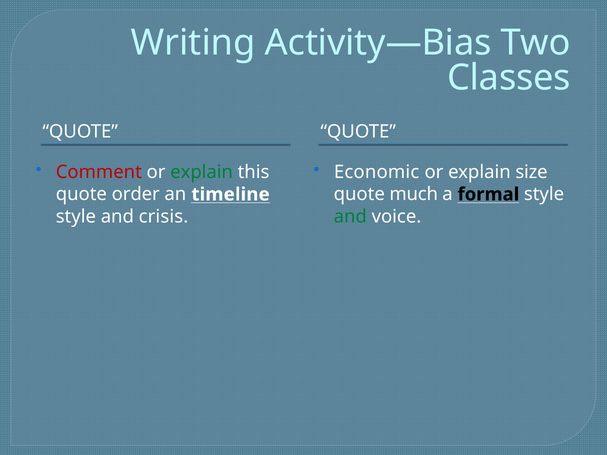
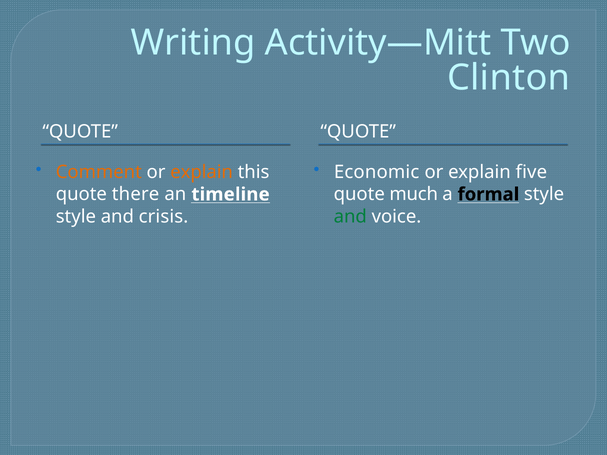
Activity—Bias: Activity—Bias -> Activity—Mitt (378, 43)
Classes: Classes -> Clinton (509, 78)
Comment colour: red -> orange (99, 172)
explain colour: green -> orange (202, 172)
size: size -> five (531, 172)
order: order -> there (136, 194)
